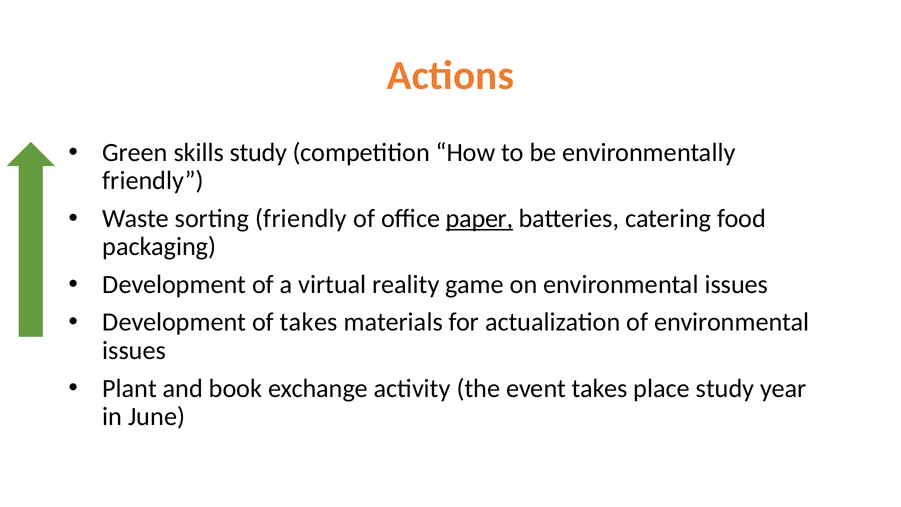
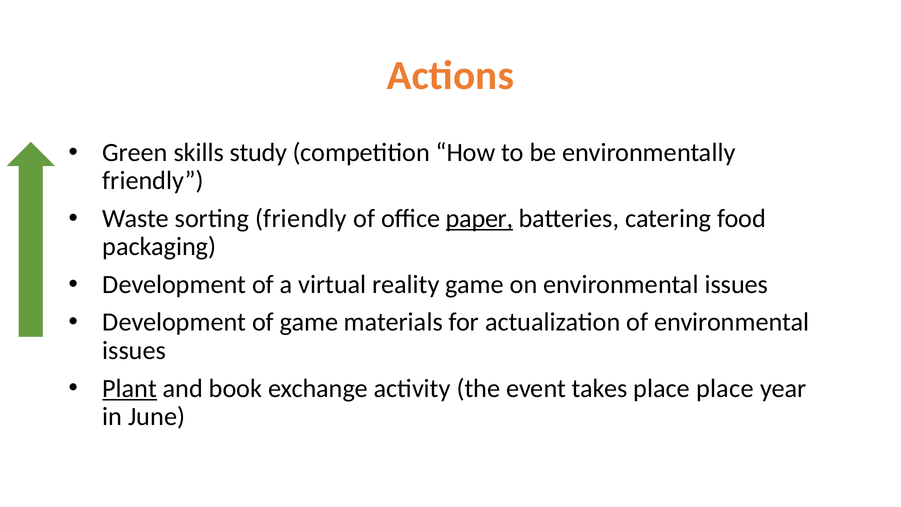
of takes: takes -> game (309, 322)
Plant underline: none -> present (130, 388)
place study: study -> place (725, 388)
